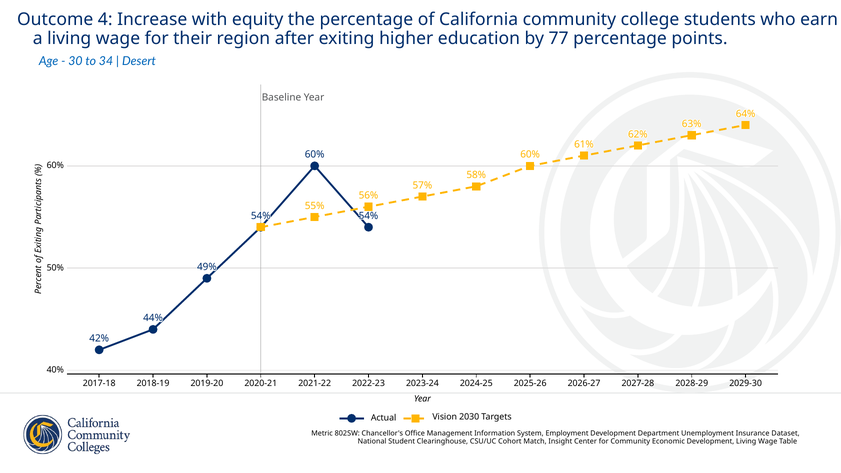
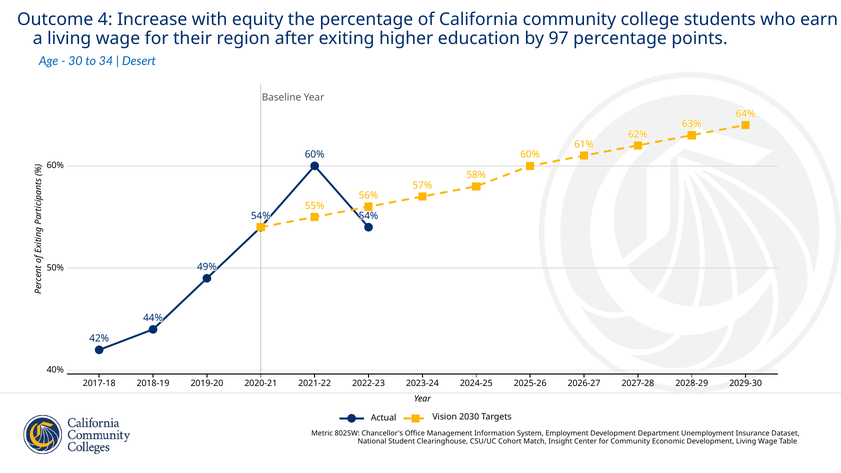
77: 77 -> 97 (559, 38)
